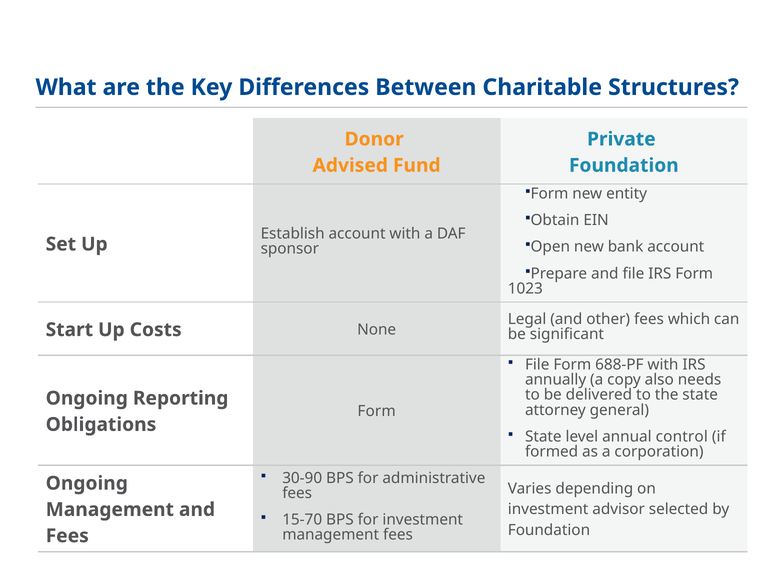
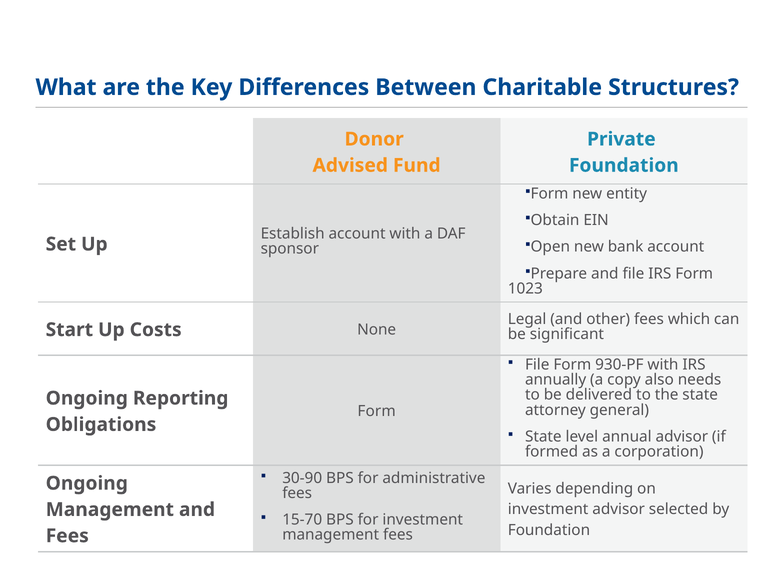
688-PF: 688-PF -> 930-PF (619, 364)
annual control: control -> advisor (682, 436)
